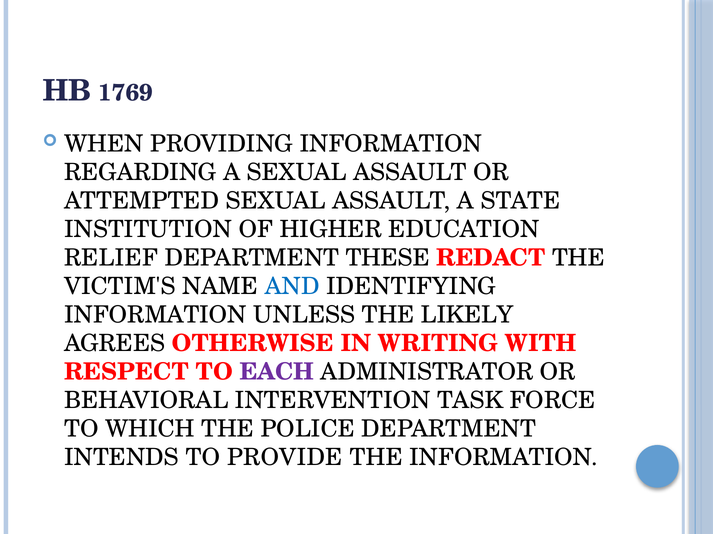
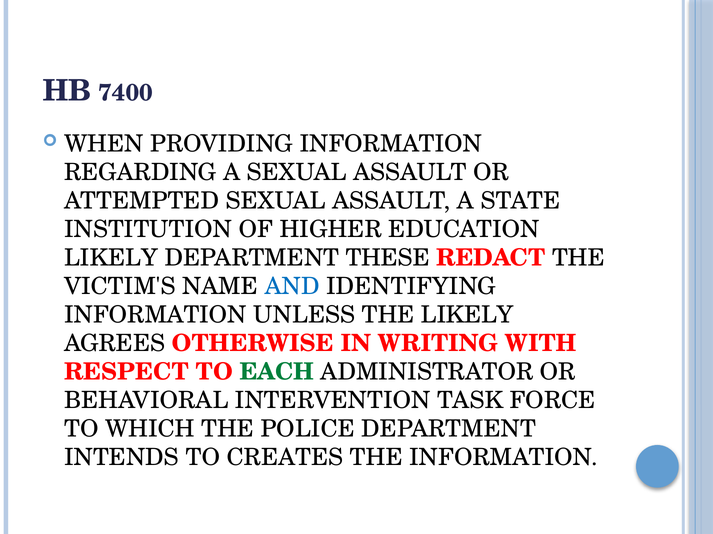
1769: 1769 -> 7400 (126, 93)
RELIEF: RELIEF -> LIKELY (111, 258)
EACH colour: purple -> green (277, 372)
PROVIDE: PROVIDE -> CREATES (285, 458)
